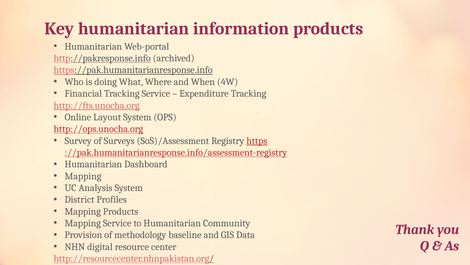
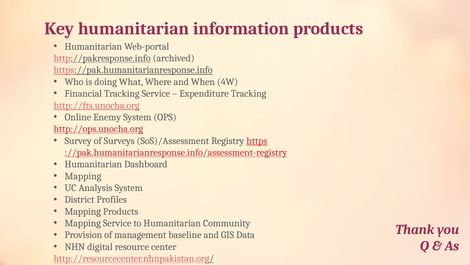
Layout: Layout -> Enemy (107, 117)
methodology: methodology -> management (140, 234)
